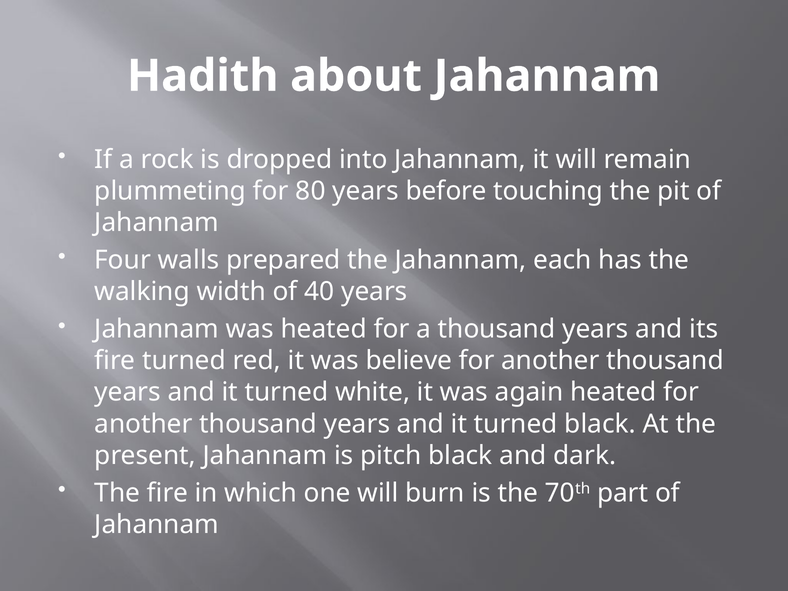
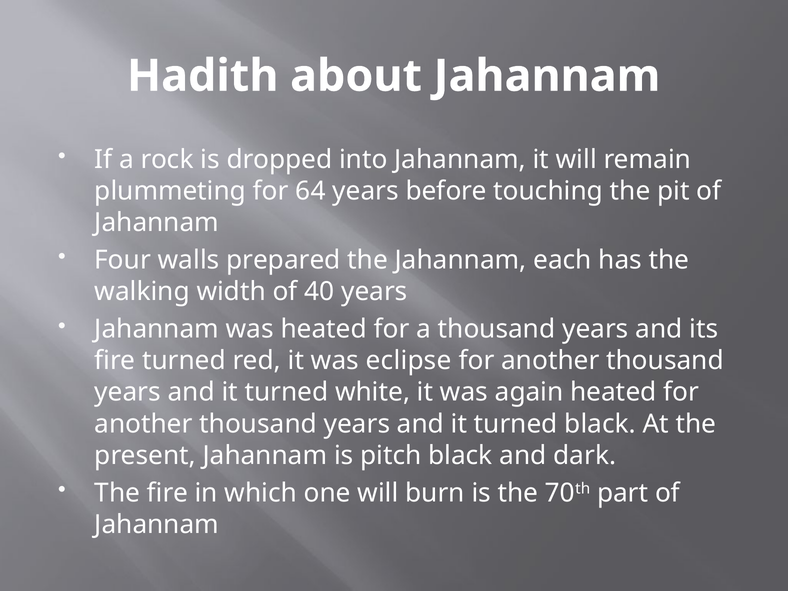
80: 80 -> 64 (310, 191)
believe: believe -> eclipse (409, 361)
